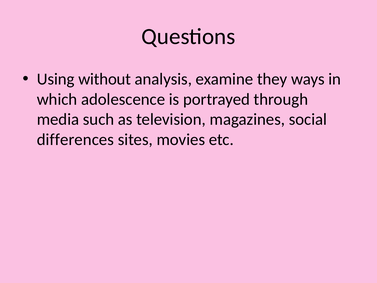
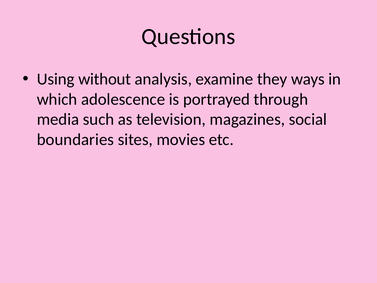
differences: differences -> boundaries (75, 139)
